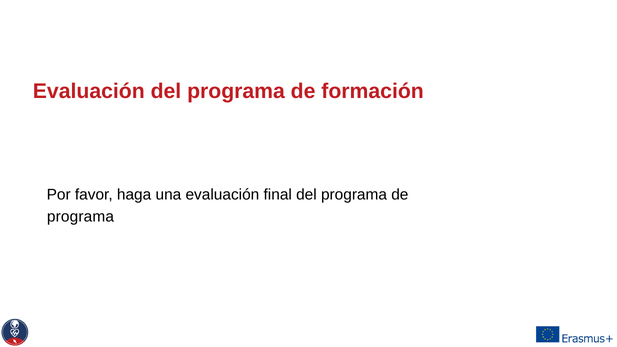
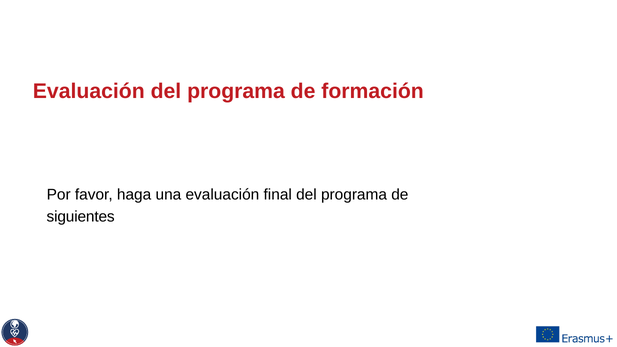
programa: programa -> siguientes (81, 217)
